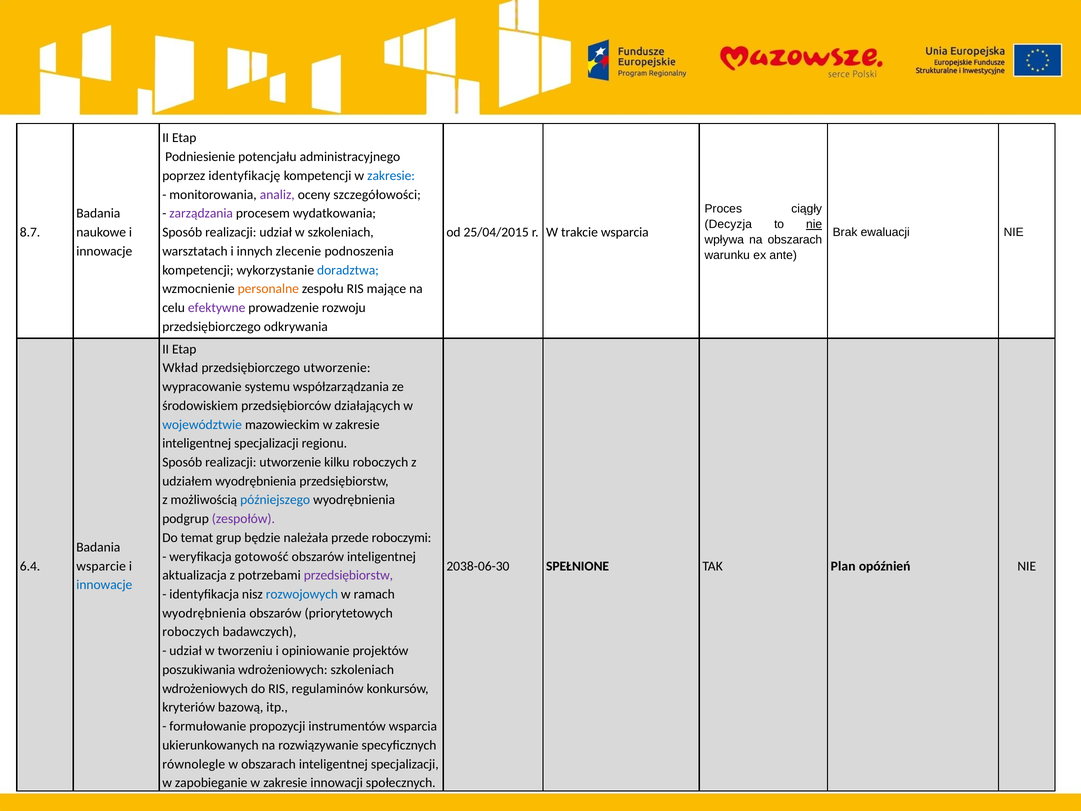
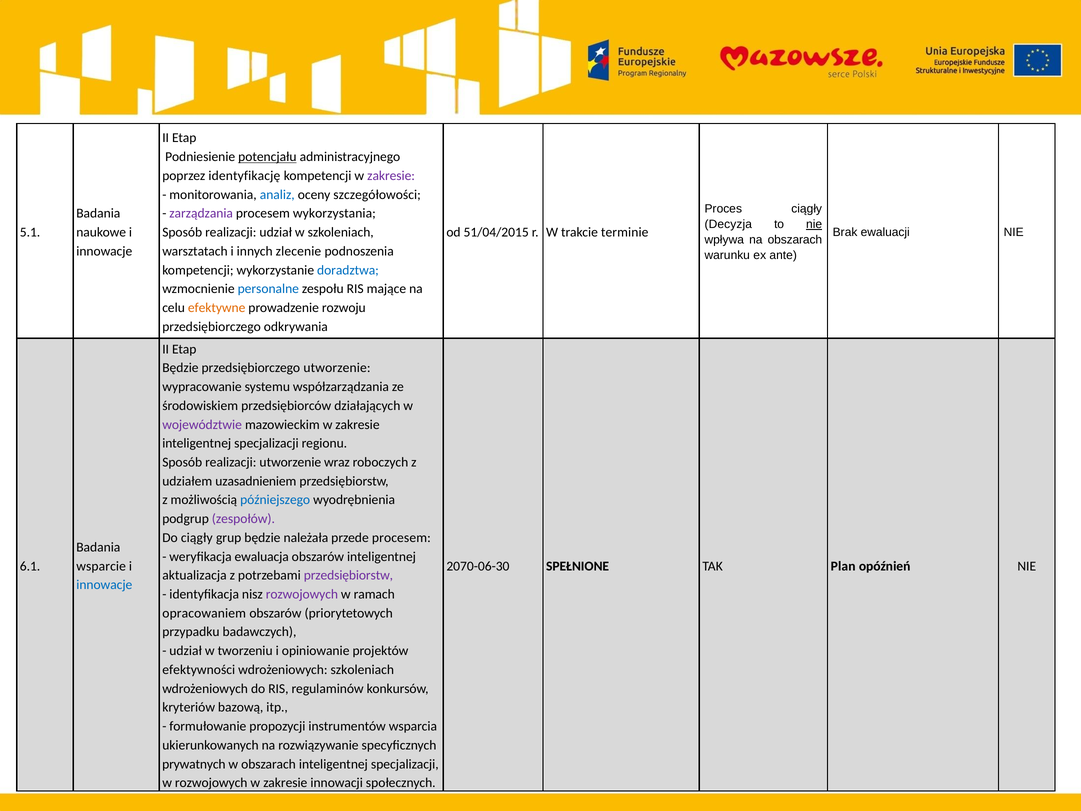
potencjału underline: none -> present (267, 157)
zakresie colour: blue -> purple (391, 176)
analiz colour: purple -> blue (277, 195)
wydatkowania: wydatkowania -> wykorzystania (334, 213)
8.7: 8.7 -> 5.1 (30, 232)
25/04/2015: 25/04/2015 -> 51/04/2015 (496, 232)
trakcie wsparcia: wsparcia -> terminie (625, 232)
personalne colour: orange -> blue (268, 289)
efektywne colour: purple -> orange (217, 308)
Wkład: Wkład -> Będzie (180, 368)
województwie colour: blue -> purple (202, 424)
kilku: kilku -> wraz (337, 462)
udziałem wyodrębnienia: wyodrębnienia -> uzasadnieniem (256, 481)
Do temat: temat -> ciągły (197, 538)
przede roboczymi: roboczymi -> procesem (401, 538)
gotowość: gotowość -> ewaluacja (262, 556)
6.4: 6.4 -> 6.1 (30, 566)
2038-06-30: 2038-06-30 -> 2070-06-30 (478, 566)
rozwojowych colour: blue -> purple (302, 594)
wyodrębnienia: wyodrębnienia -> opracowaniem (204, 613)
roboczych: roboczych -> przypadku (191, 632)
poszukiwania: poszukiwania -> efektywności (199, 670)
równolegle: równolegle -> prywatnych (194, 764)
w zapobieganie: zapobieganie -> rozwojowych (211, 783)
